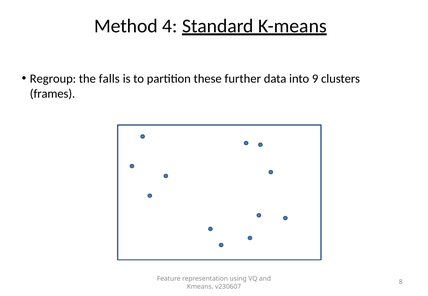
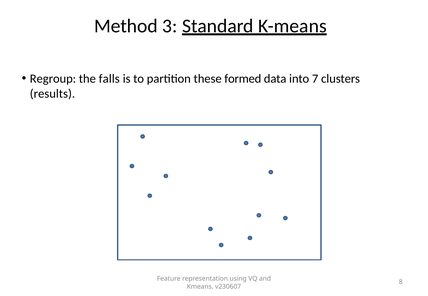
4: 4 -> 3 (170, 26)
further: further -> formed (243, 79)
9: 9 -> 7 (315, 79)
frames: frames -> results (52, 94)
